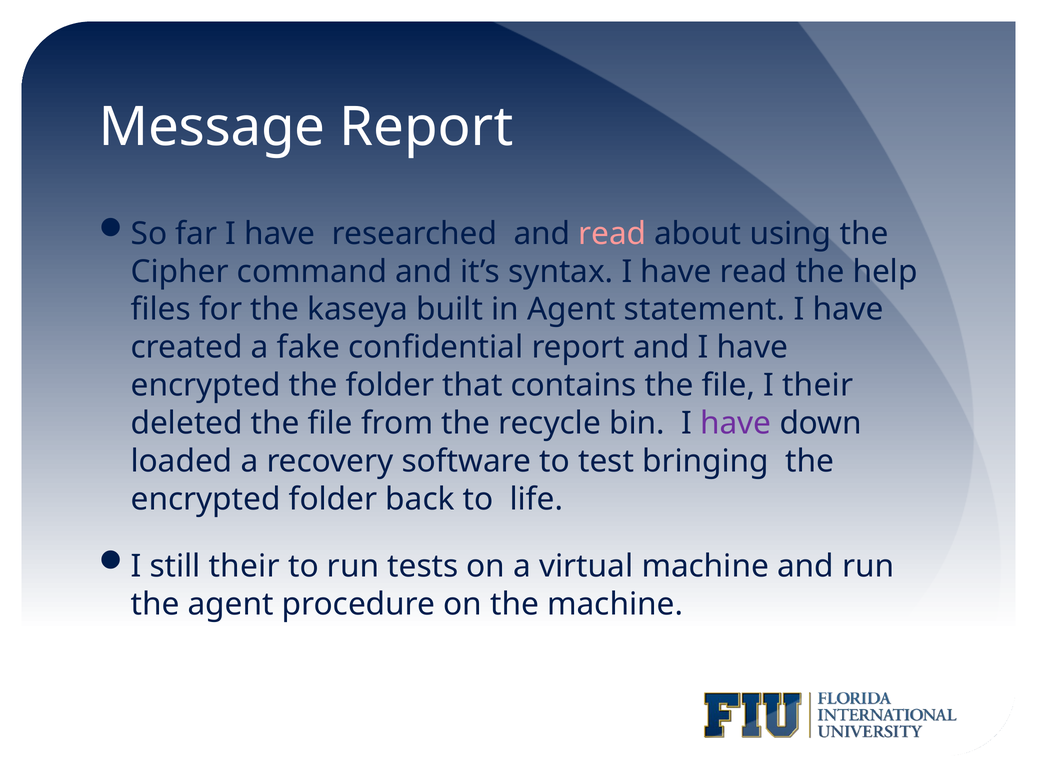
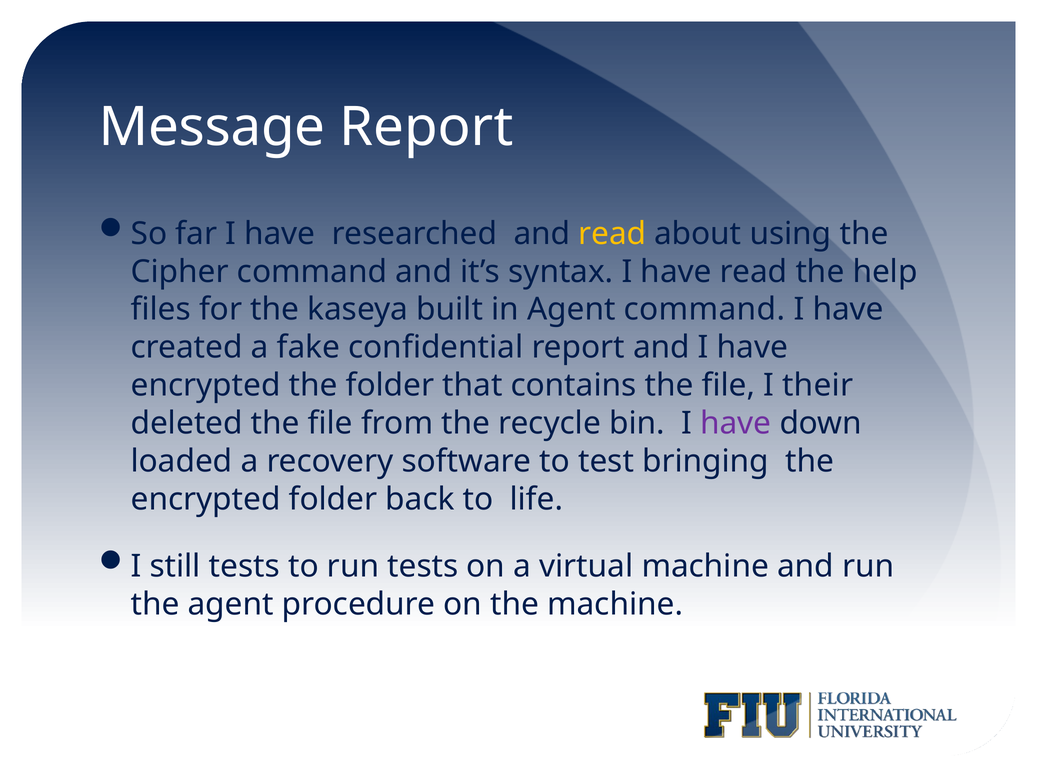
read colour: pink -> yellow (612, 234)
Agent statement: statement -> command (704, 310)
still their: their -> tests (244, 567)
